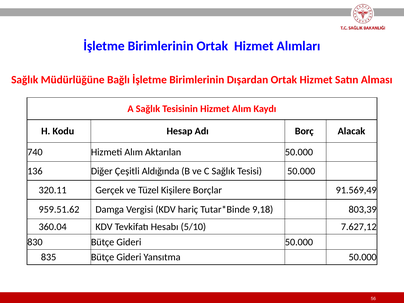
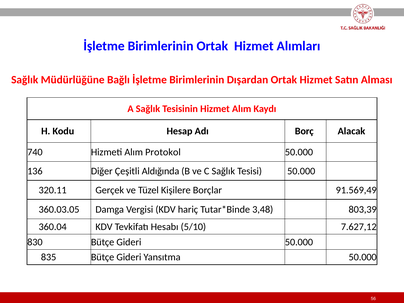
Aktarılan: Aktarılan -> Protokol (163, 152)
959.51.62: 959.51.62 -> 360.03.05 (59, 209)
9,18: 9,18 -> 3,48 (263, 209)
